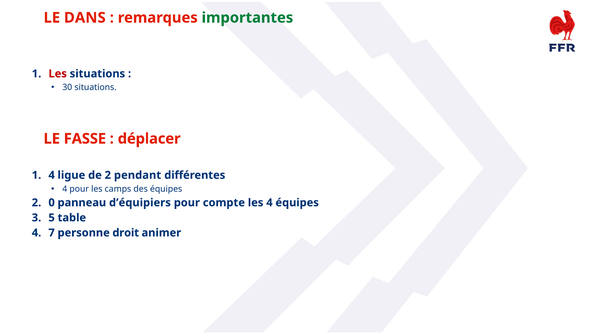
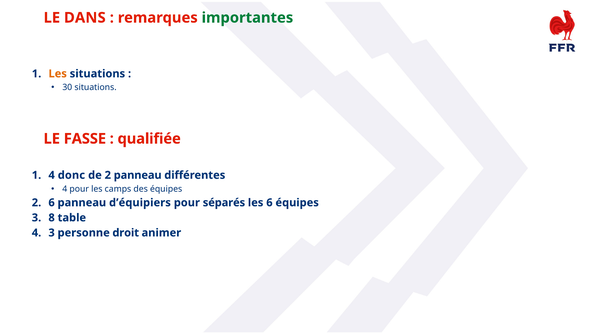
Les colour: red -> orange (58, 74)
déplacer: déplacer -> qualifiée (149, 139)
ligue: ligue -> donc (71, 175)
2 pendant: pendant -> panneau (138, 175)
2 0: 0 -> 6 (52, 203)
compte: compte -> séparés (224, 203)
les 4: 4 -> 6 (269, 203)
5: 5 -> 8 (52, 218)
4 7: 7 -> 3 (52, 233)
